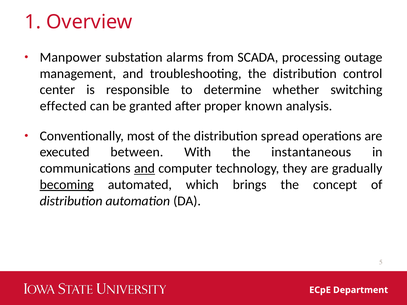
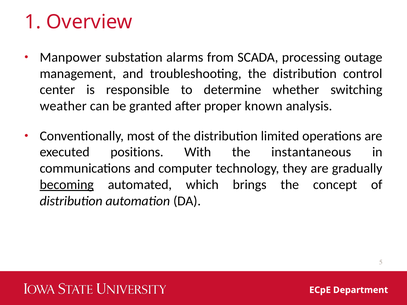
effected: effected -> weather (63, 106)
spread: spread -> limited (280, 136)
between: between -> positions (137, 152)
and underline: present -> none (144, 169)
